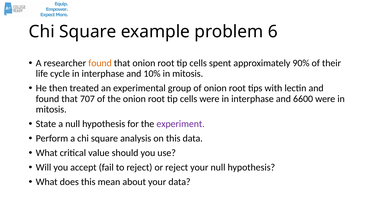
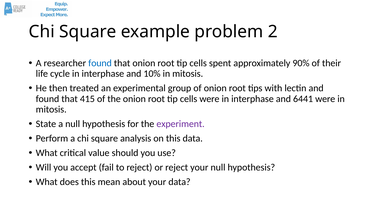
6: 6 -> 2 (273, 32)
found colour: orange -> blue (100, 63)
707: 707 -> 415 (87, 99)
6600: 6600 -> 6441 (303, 99)
